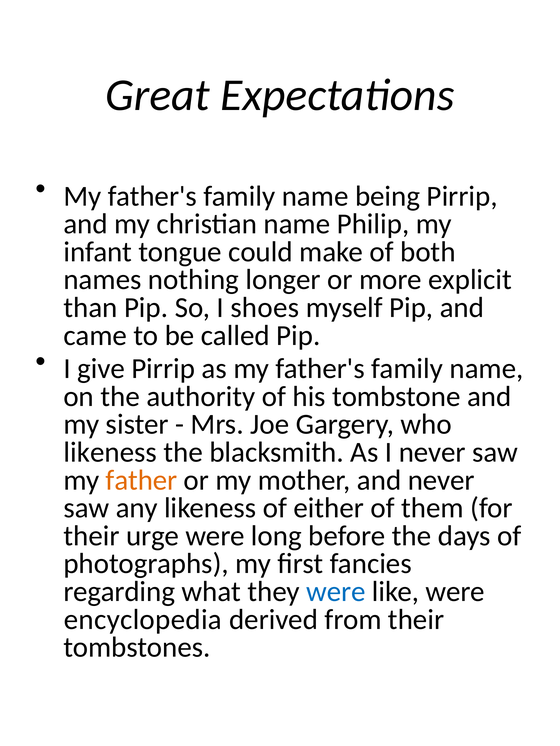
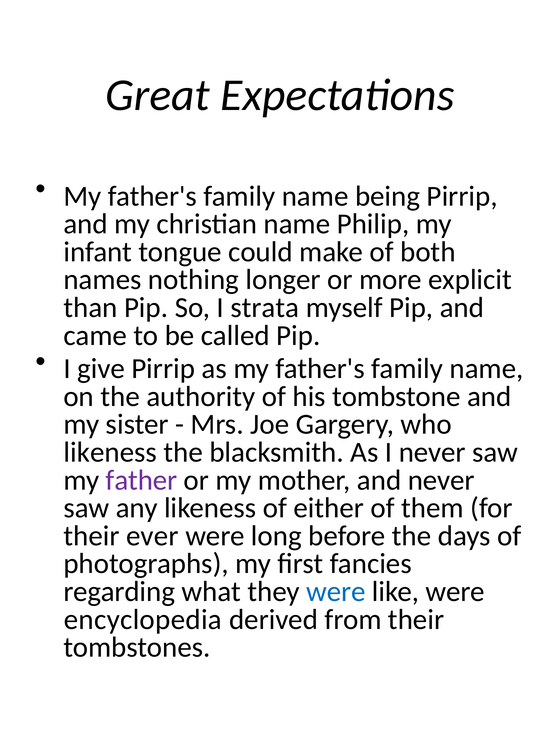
shoes: shoes -> strata (265, 308)
father colour: orange -> purple (141, 481)
urge: urge -> ever (152, 536)
